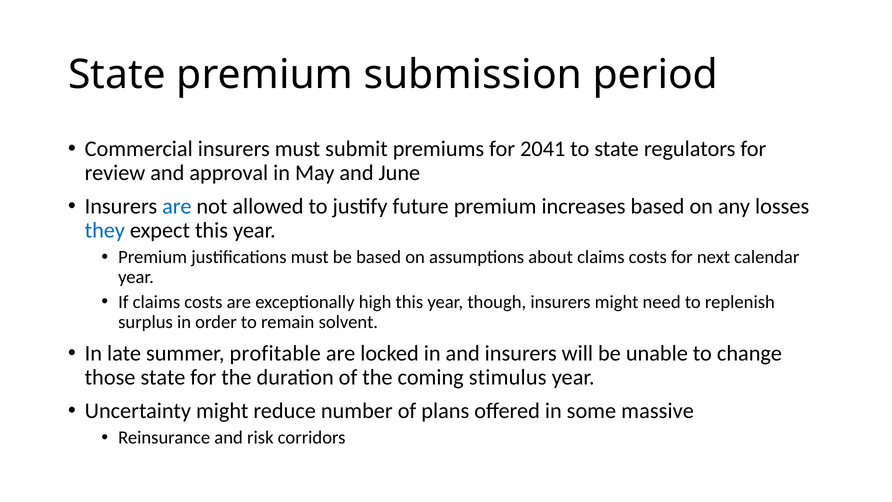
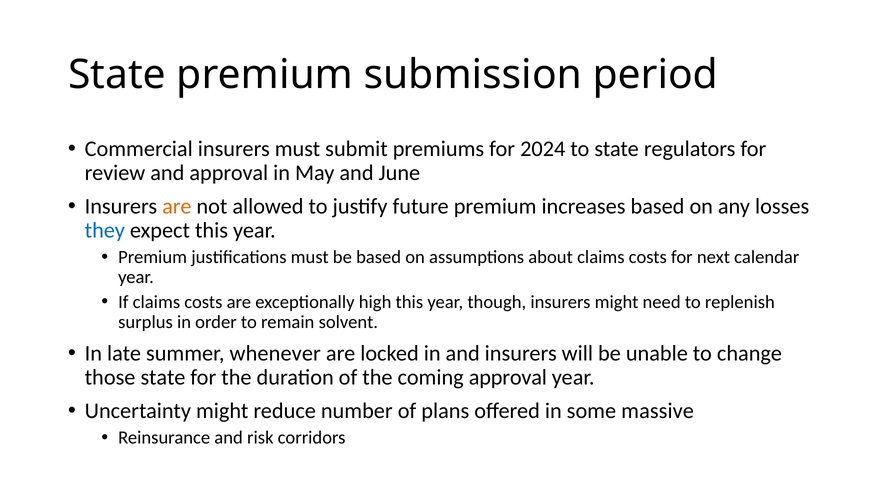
2041: 2041 -> 2024 (543, 149)
are colour: blue -> orange (177, 206)
profitable: profitable -> whenever (275, 353)
coming stimulus: stimulus -> approval (508, 377)
